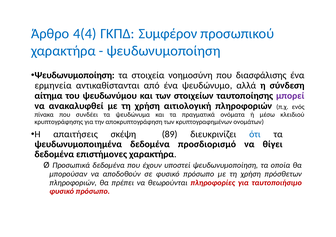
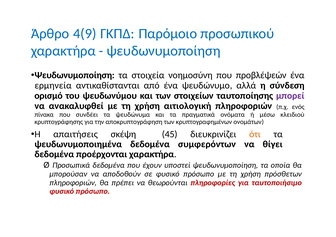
4(4: 4(4 -> 4(9 (85, 34)
Συμφέρον: Συμφέρον -> Παρόμοιο (168, 34)
διασφάλισης: διασφάλισης -> προβλέψεών (261, 75)
αίτημα: αίτημα -> ορισμό (48, 96)
89: 89 -> 45 (170, 135)
ότι colour: blue -> orange (255, 135)
προσδιορισμό: προσδιορισμό -> συμφερόντων (207, 145)
επιστήμονες: επιστήμονες -> προέρχονται (102, 154)
